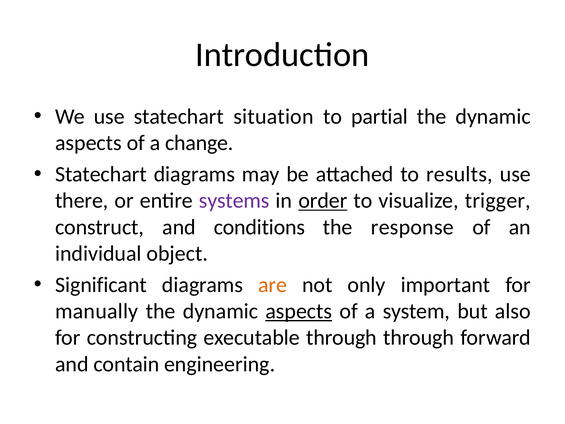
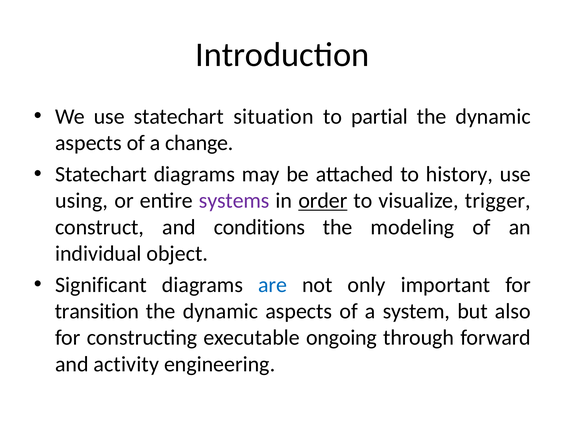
results: results -> history (459, 174)
there: there -> using (82, 201)
response: response -> modeling (412, 227)
are colour: orange -> blue (273, 285)
manually: manually -> transition (97, 311)
aspects underline: present -> none (299, 311)
executable through: through -> ongoing (342, 338)
contain: contain -> activity (126, 364)
